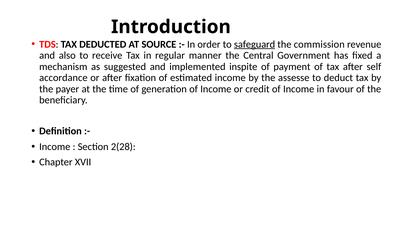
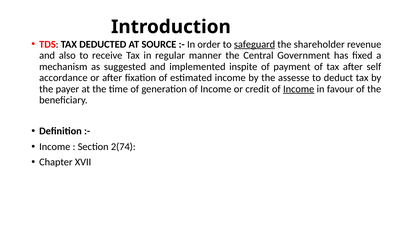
commission: commission -> shareholder (319, 44)
Income underline: none -> present (299, 89)
2(28: 2(28 -> 2(74 (123, 146)
